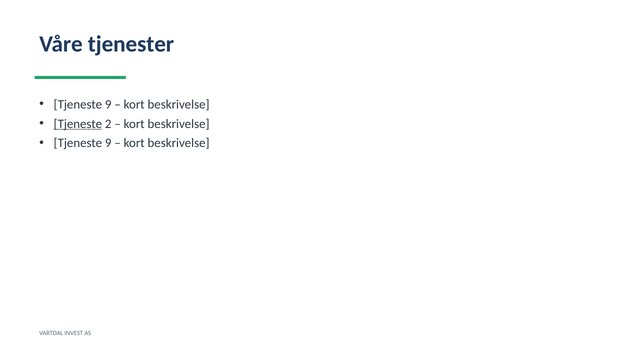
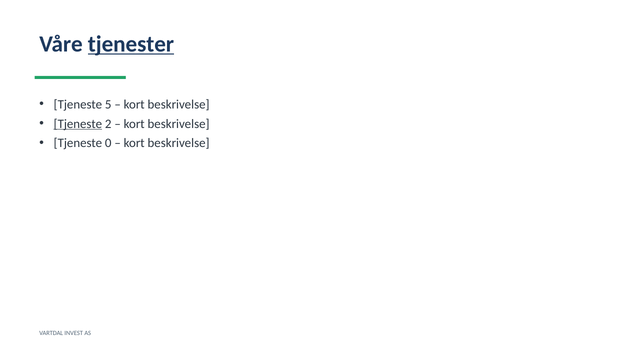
tjenester underline: none -> present (131, 44)
9: 9 -> 5 (108, 105)
9: 9 -> 0 (108, 143)
